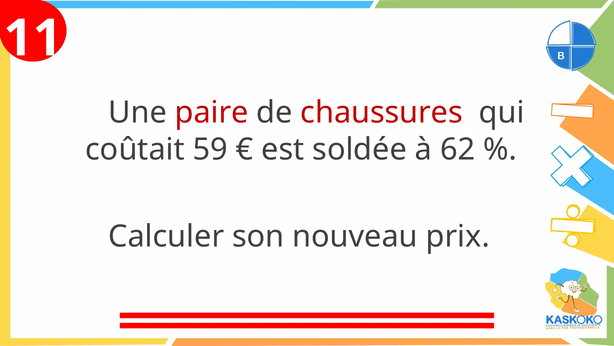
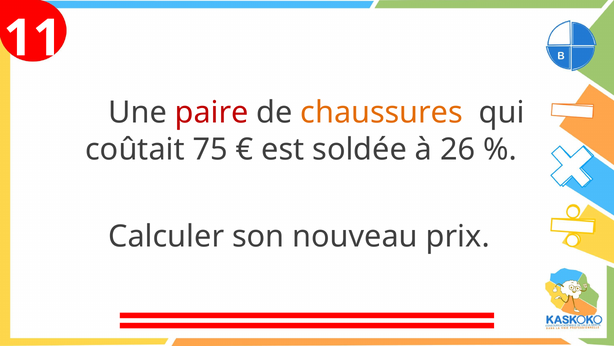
chaussures colour: red -> orange (382, 113)
59: 59 -> 75 (210, 149)
62: 62 -> 26 (458, 149)
